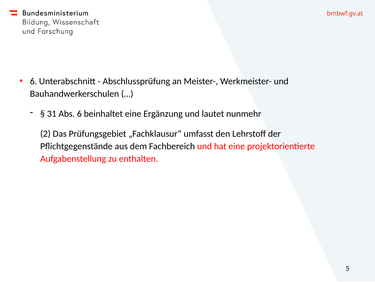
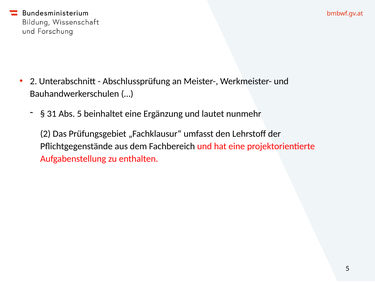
6: 6 -> 2 (33, 81)
Abs 6: 6 -> 5 (79, 114)
